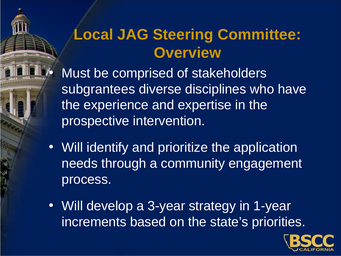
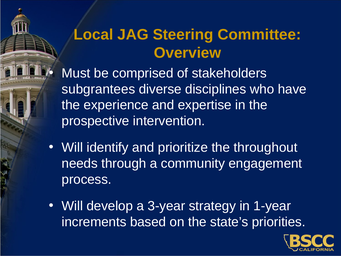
application: application -> throughout (266, 147)
